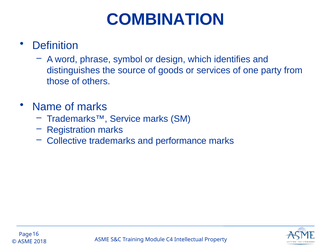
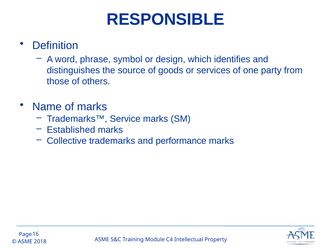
COMBINATION: COMBINATION -> RESPONSIBLE (165, 19)
Registration: Registration -> Established (71, 130)
